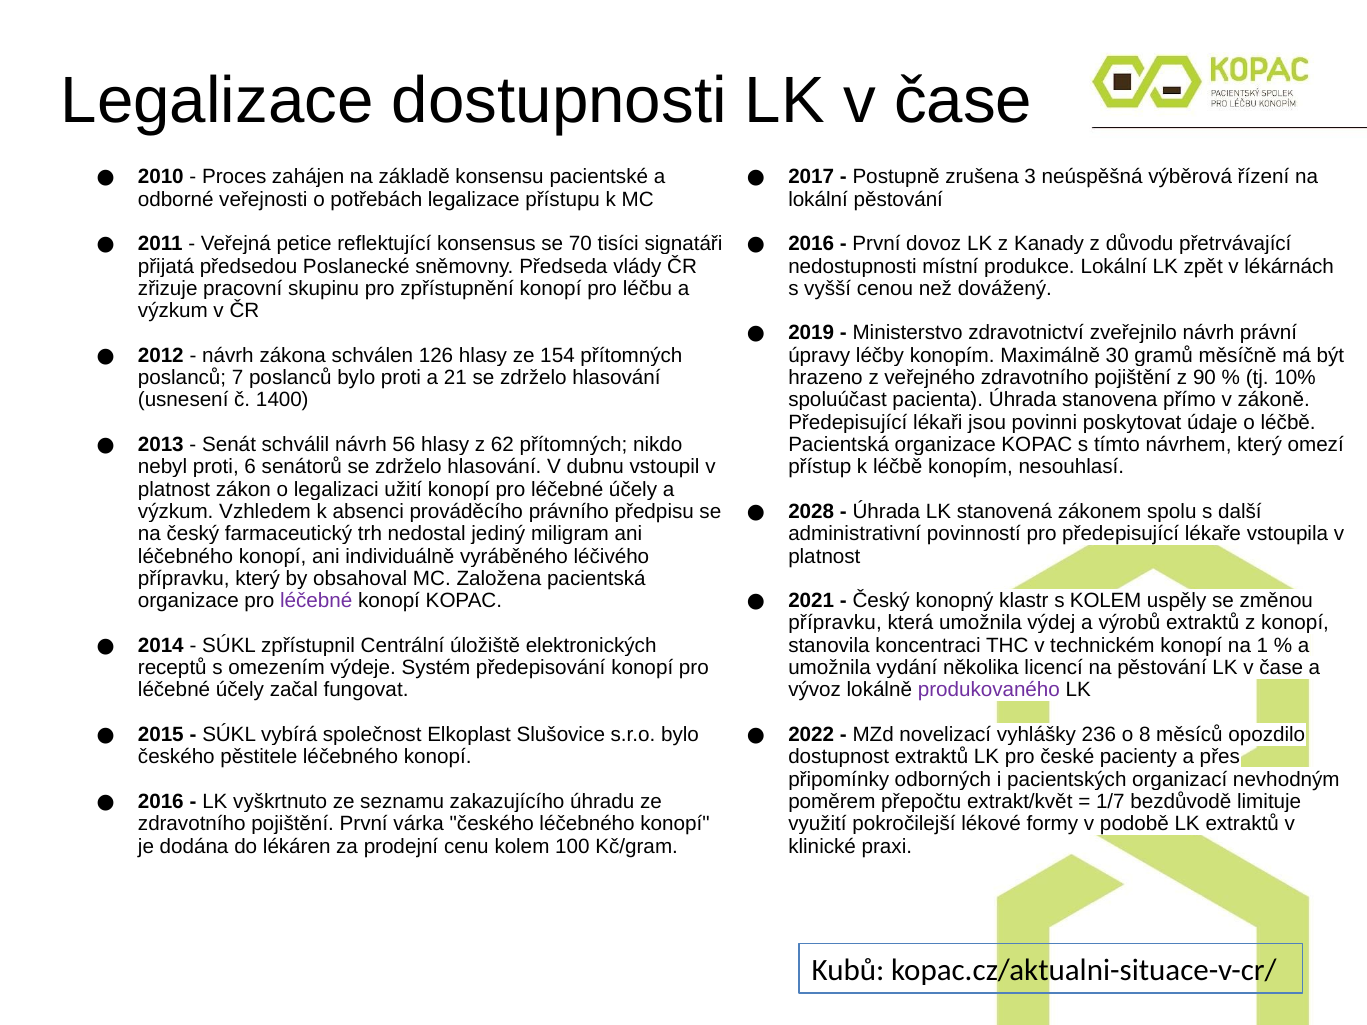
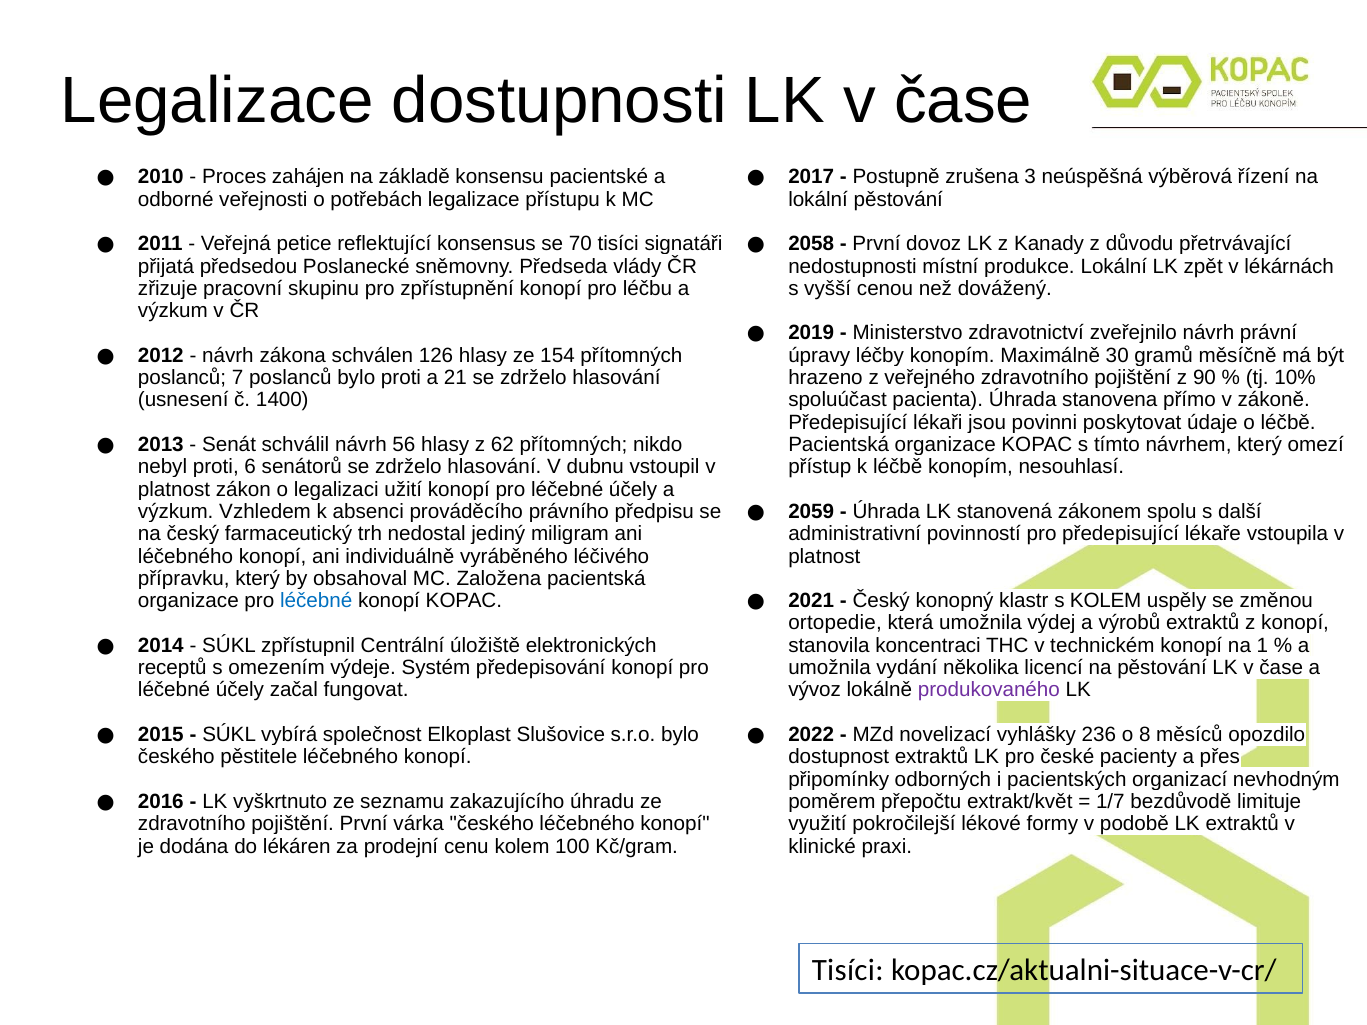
2016: 2016 -> 2058 (811, 244)
2028: 2028 -> 2059 (811, 512)
léčebné colour: purple -> blue (316, 601)
přípravku: přípravku -> ortopedie (835, 623)
Kubů: Kubů -> Tisíci (848, 970)
